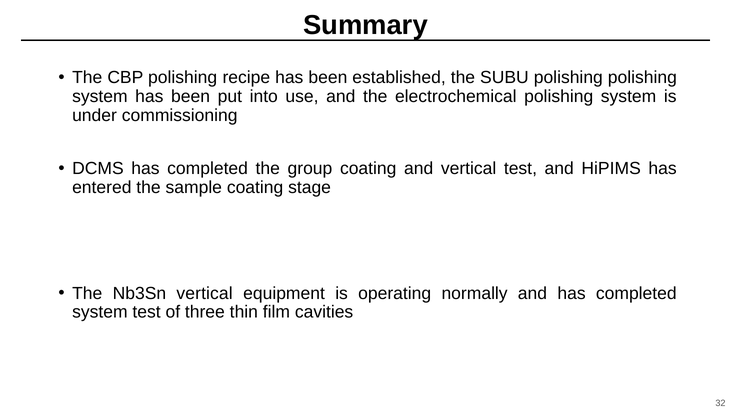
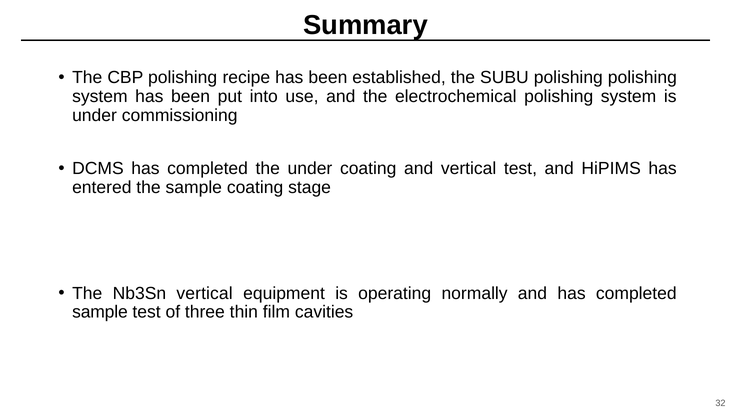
the group: group -> under (310, 168)
system: system -> sample (100, 312)
